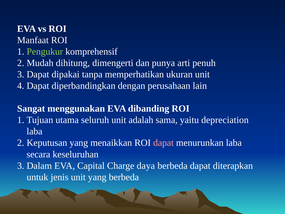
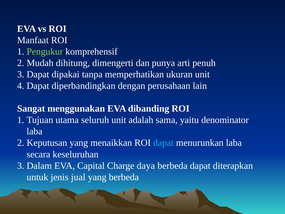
depreciation: depreciation -> denominator (225, 120)
dapat colour: pink -> light blue (163, 143)
jenis unit: unit -> jual (78, 177)
